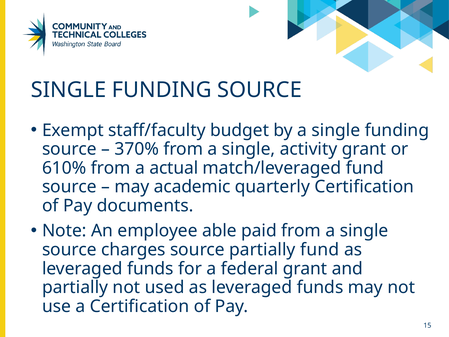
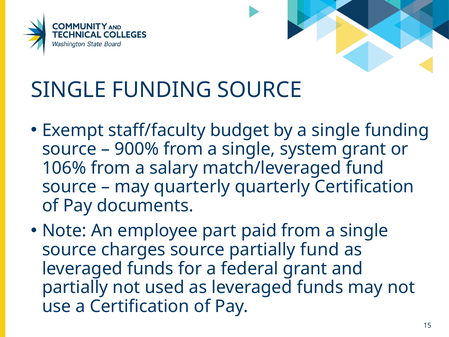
370%: 370% -> 900% (137, 149)
activity: activity -> system (309, 149)
610%: 610% -> 106% (64, 168)
actual: actual -> salary (174, 168)
may academic: academic -> quarterly (192, 187)
able: able -> part (219, 231)
